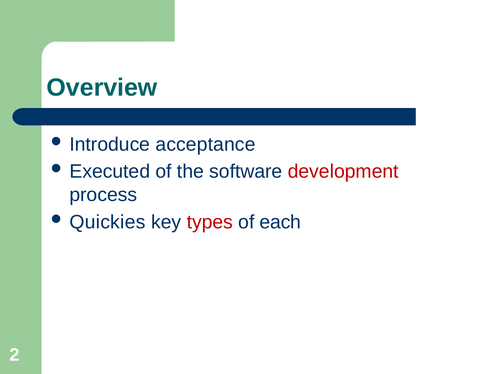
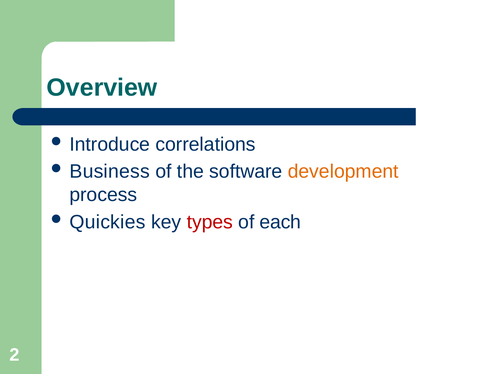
acceptance: acceptance -> correlations (206, 144)
Executed: Executed -> Business (110, 172)
development colour: red -> orange (343, 172)
